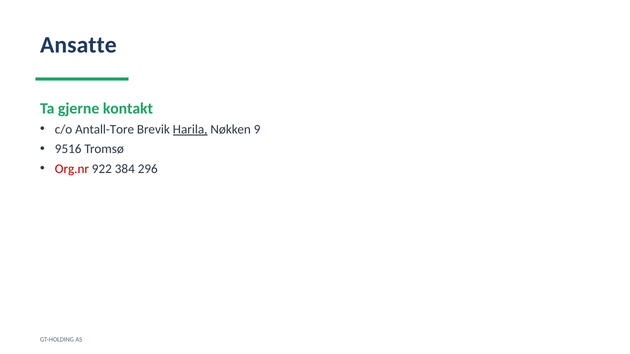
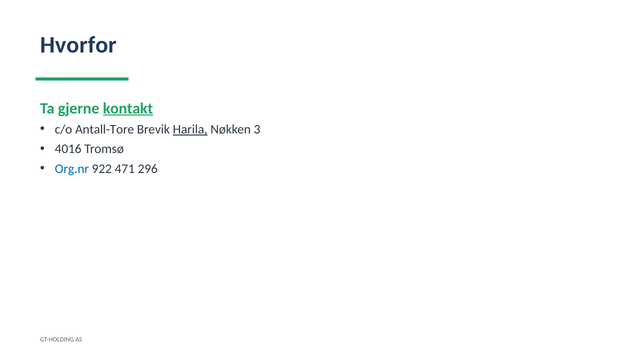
Ansatte: Ansatte -> Hvorfor (78, 45)
kontakt underline: none -> present (128, 108)
9: 9 -> 3 (257, 130)
9516: 9516 -> 4016 (68, 149)
Org.nr colour: red -> blue (72, 169)
384: 384 -> 471 (125, 169)
